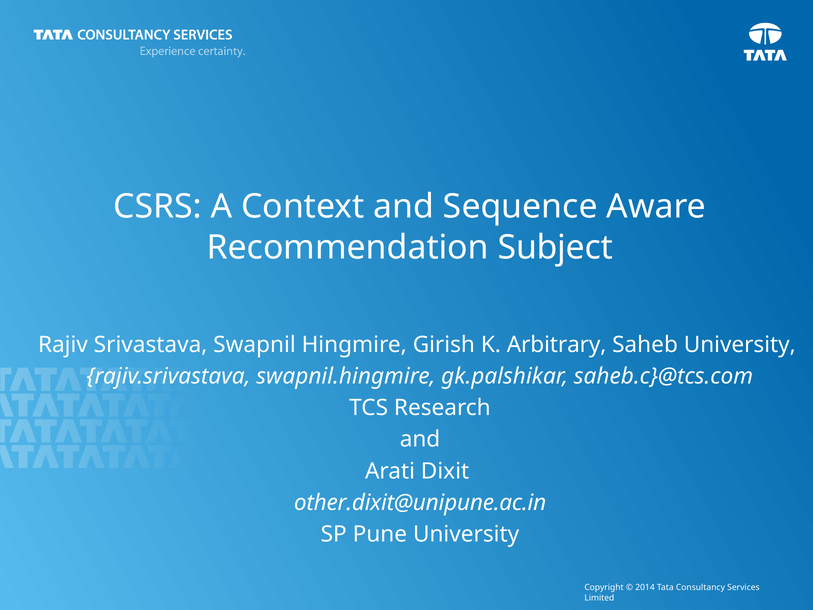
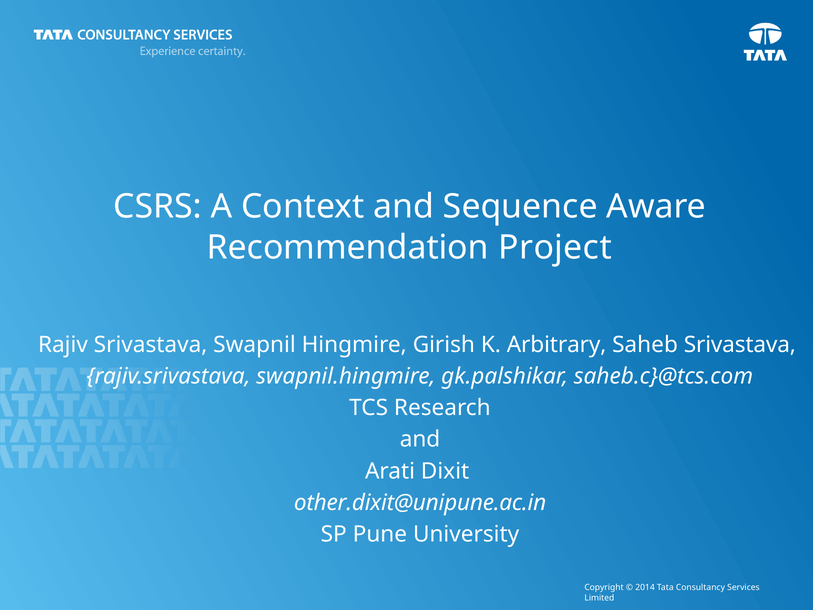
Subject: Subject -> Project (555, 247)
Saheb University: University -> Srivastava (740, 344)
